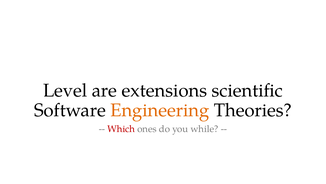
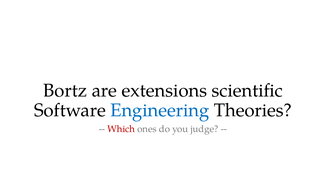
Level: Level -> Bortz (65, 90)
Engineering colour: orange -> blue (160, 110)
while: while -> judge (204, 128)
